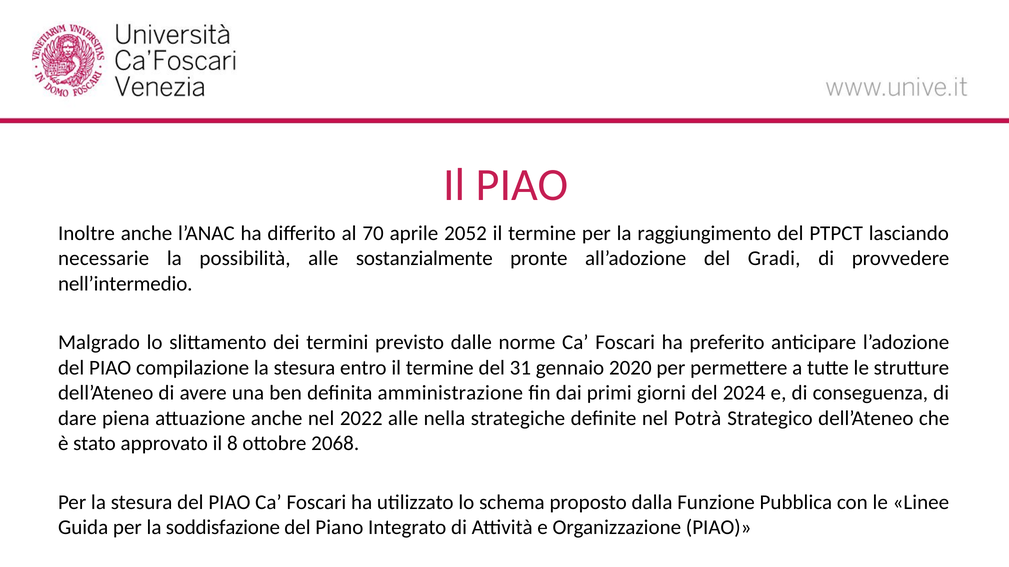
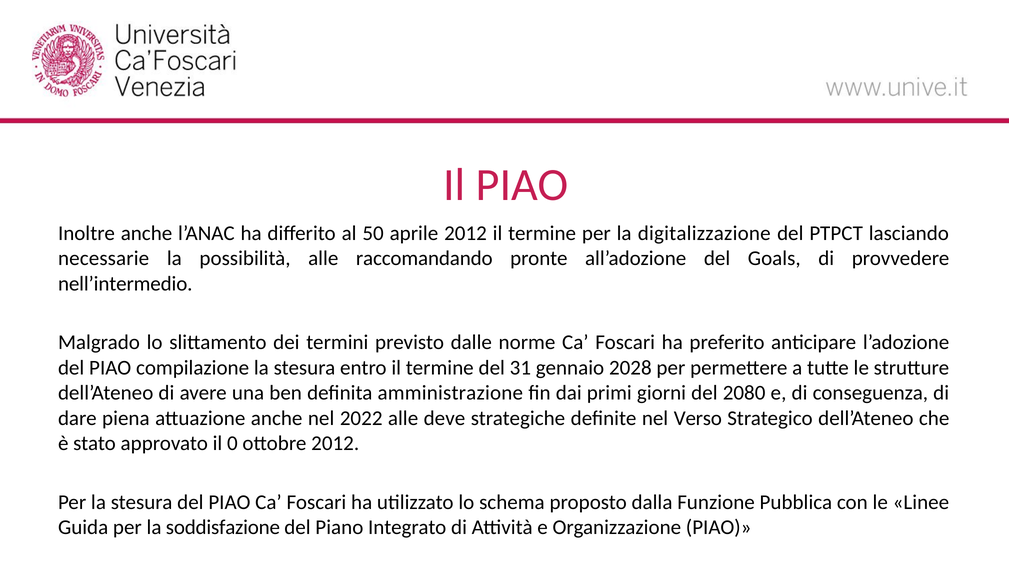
70: 70 -> 50 (373, 234)
aprile 2052: 2052 -> 2012 (465, 234)
raggiungimento: raggiungimento -> digitalizzazione (704, 234)
sostanzialmente: sostanzialmente -> raccomandando (424, 259)
Gradi: Gradi -> Goals (774, 259)
2020: 2020 -> 2028 (630, 368)
2024: 2024 -> 2080 (744, 393)
nella: nella -> deve (444, 419)
Potrà: Potrà -> Verso (698, 419)
8: 8 -> 0 (232, 444)
ottobre 2068: 2068 -> 2012 (335, 444)
